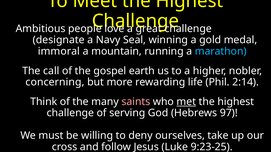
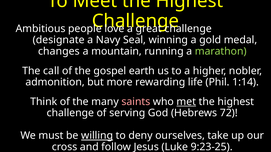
immoral: immoral -> changes (59, 51)
marathon colour: light blue -> light green (221, 51)
concerning: concerning -> admonition (55, 82)
2:14: 2:14 -> 1:14 (246, 82)
97: 97 -> 72 (229, 113)
willing underline: none -> present (97, 136)
